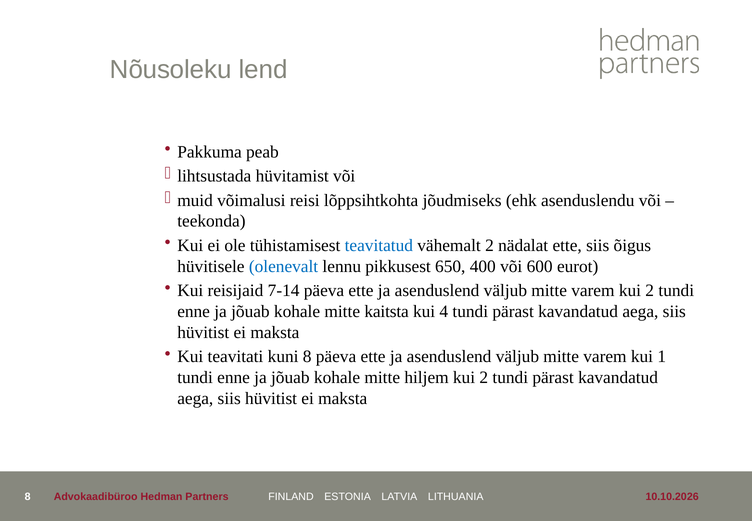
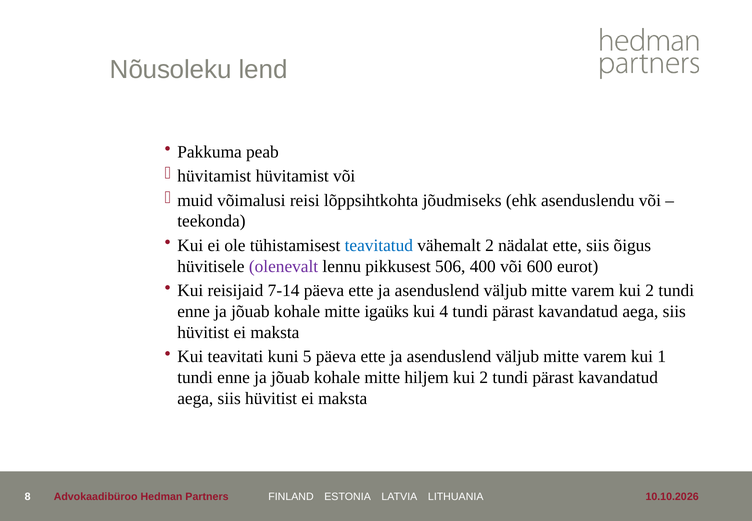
lihtsustada: lihtsustada -> hüvitamist (214, 176)
olenevalt colour: blue -> purple (284, 266)
650: 650 -> 506 (450, 266)
kaitsta: kaitsta -> igaüks (387, 311)
kuni 8: 8 -> 5 (307, 356)
